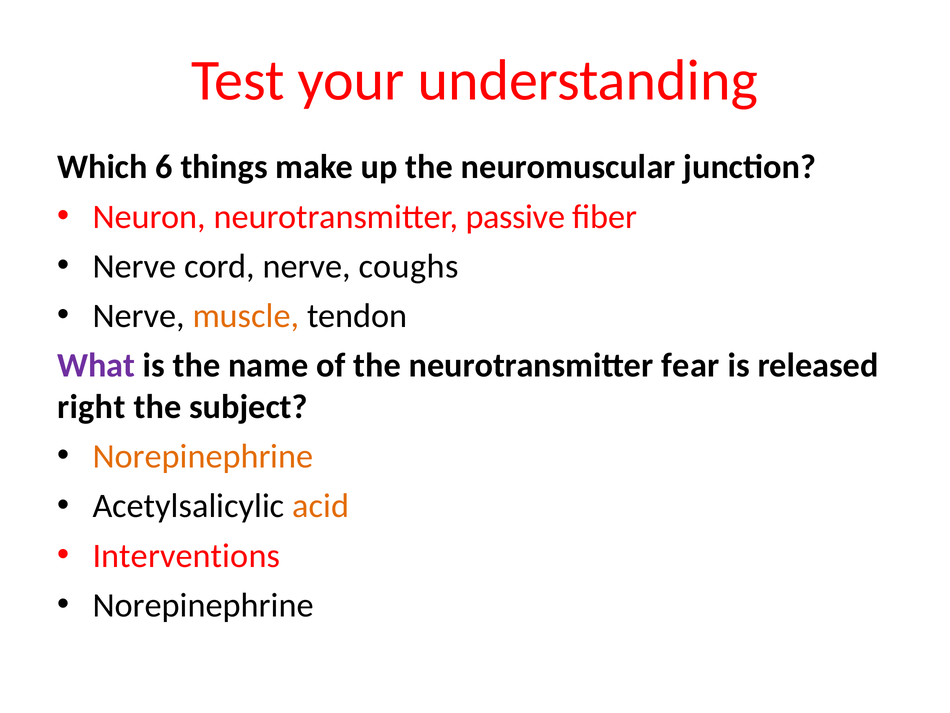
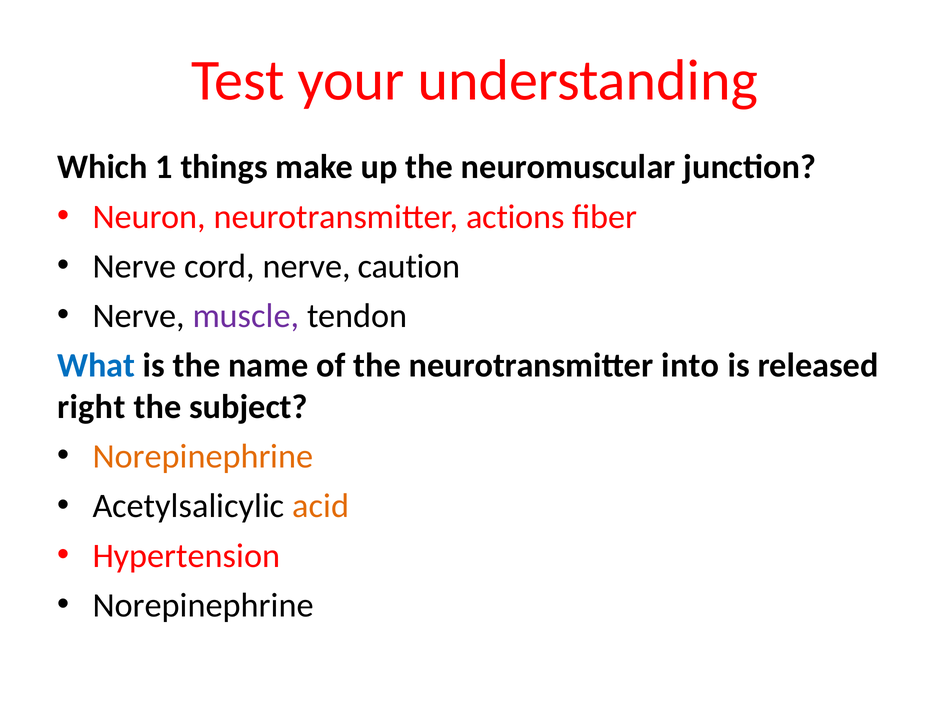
6: 6 -> 1 (164, 167)
passive: passive -> actions (515, 217)
coughs: coughs -> caution (409, 266)
muscle colour: orange -> purple (246, 316)
What colour: purple -> blue (96, 365)
fear: fear -> into (690, 365)
Interventions: Interventions -> Hypertension (186, 555)
